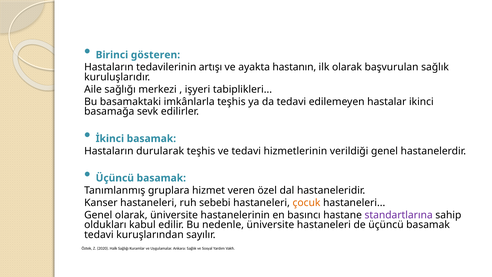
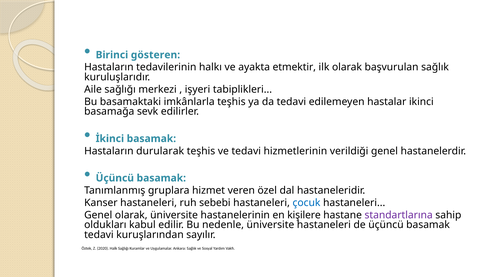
artışı: artışı -> halkı (210, 67)
hastanın: hastanın -> etmektir (294, 67)
çocuk colour: orange -> blue (306, 203)
basıncı: basıncı -> kişilere (304, 215)
